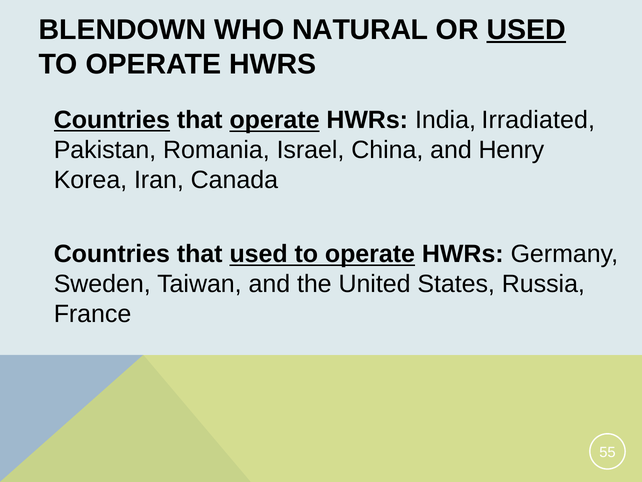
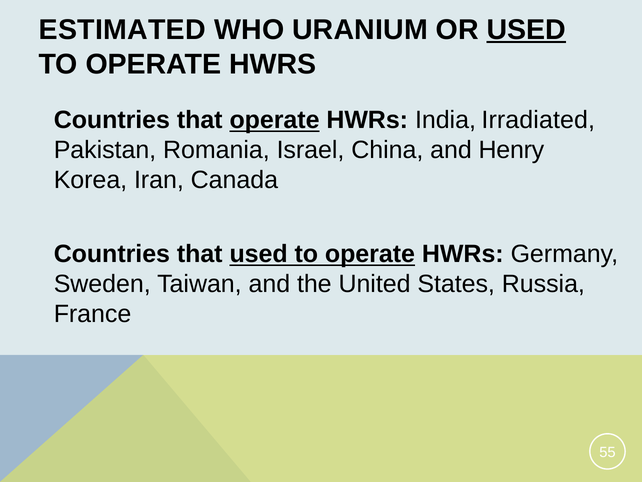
BLENDOWN: BLENDOWN -> ESTIMATED (122, 30)
NATURAL: NATURAL -> URANIUM (360, 30)
Countries underline: present -> none (112, 120)
